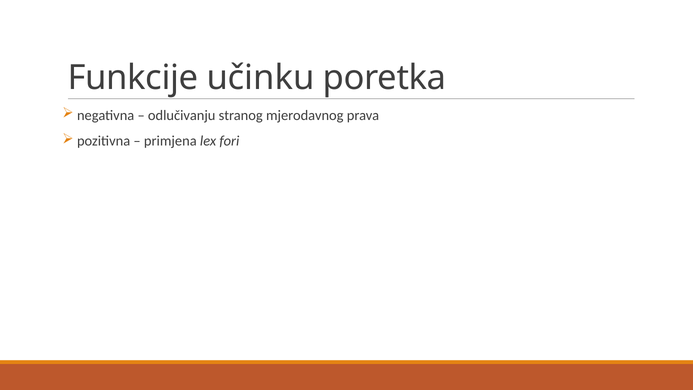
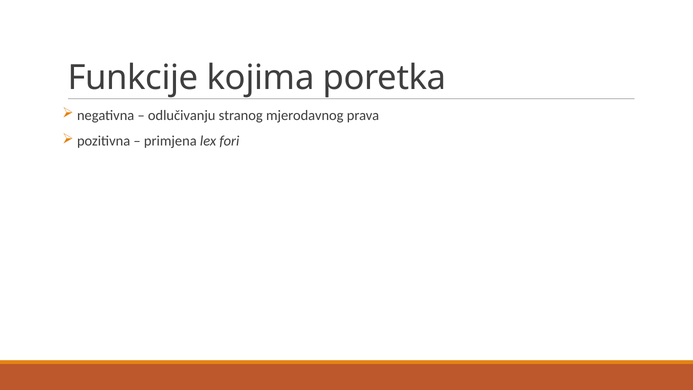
učinku: učinku -> kojima (261, 78)
